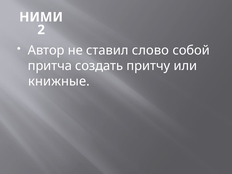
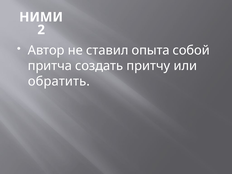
слово: слово -> опыта (151, 50)
книжные: книжные -> обратить (59, 81)
